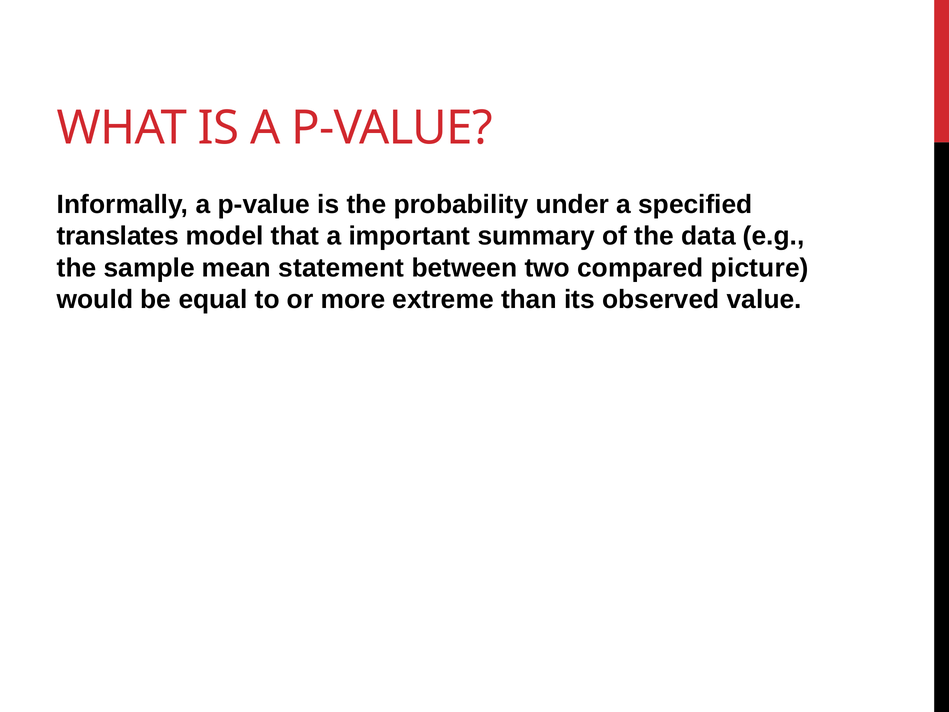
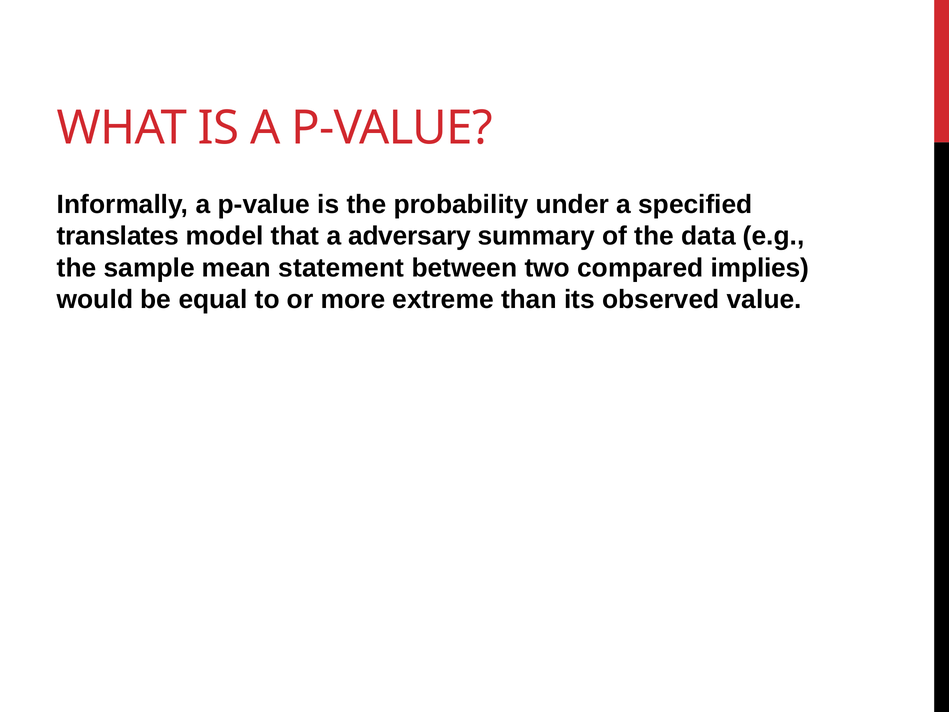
important: important -> adversary (410, 236)
picture: picture -> implies (760, 268)
